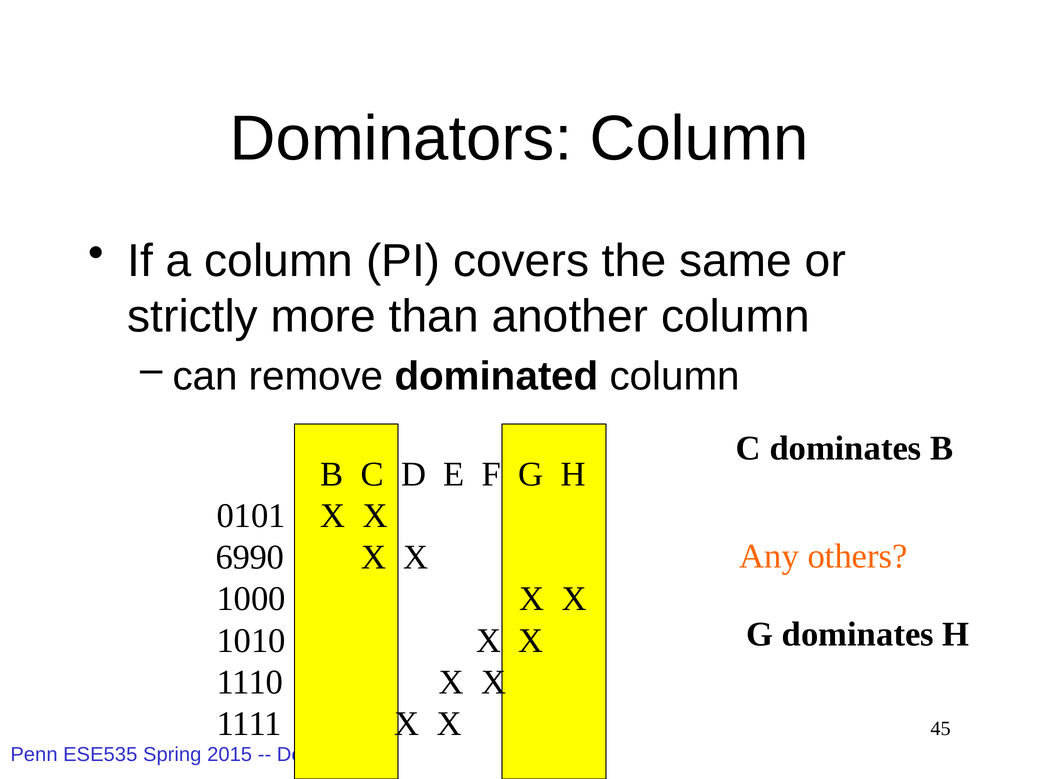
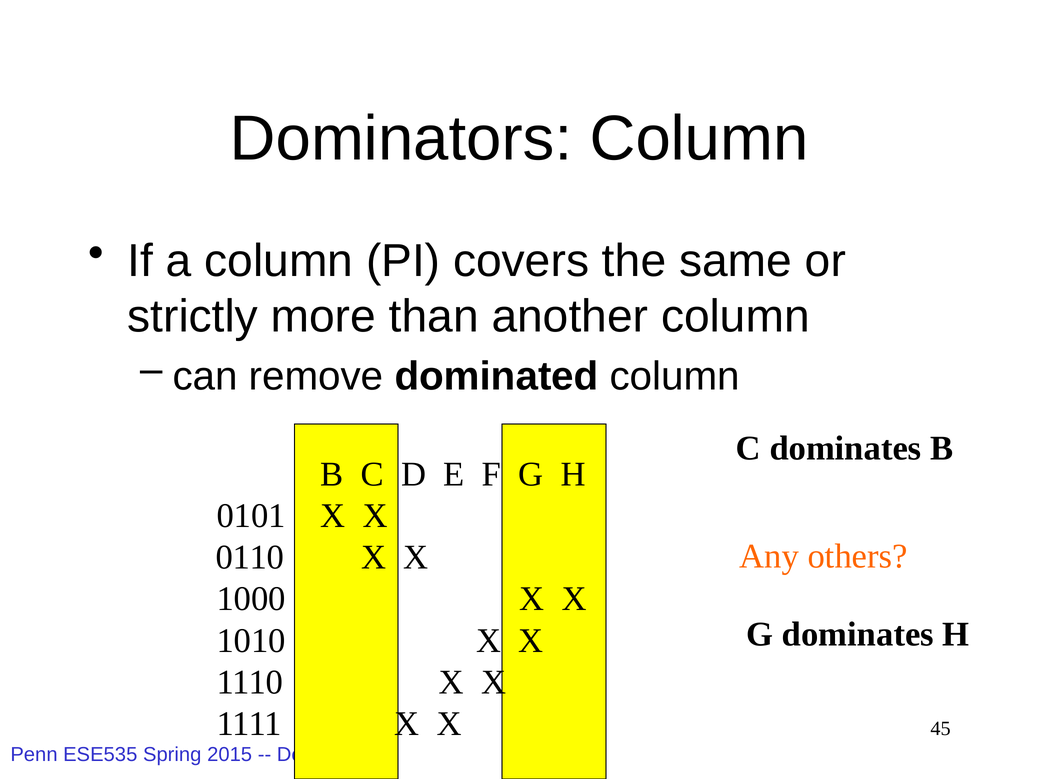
6990: 6990 -> 0110 (250, 558)
